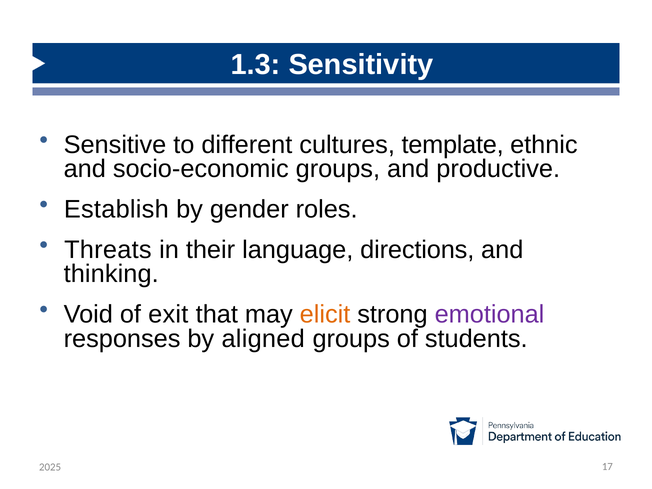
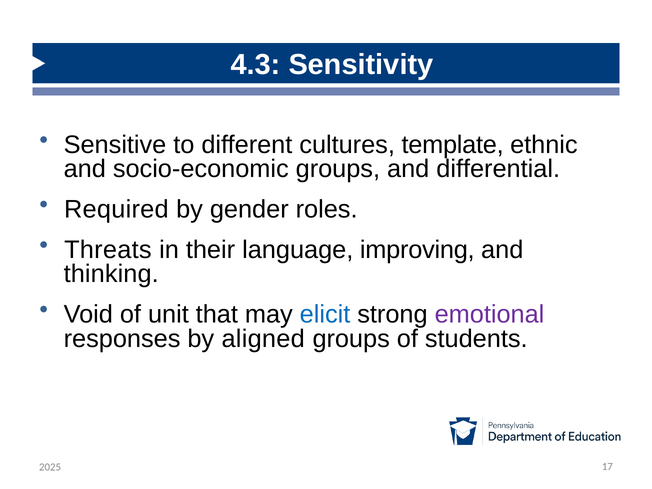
1.3: 1.3 -> 4.3 (256, 64)
productive: productive -> differential (498, 169)
Establish: Establish -> Required (116, 209)
directions: directions -> improving (417, 250)
exit: exit -> unit (168, 314)
elicit colour: orange -> blue (325, 314)
